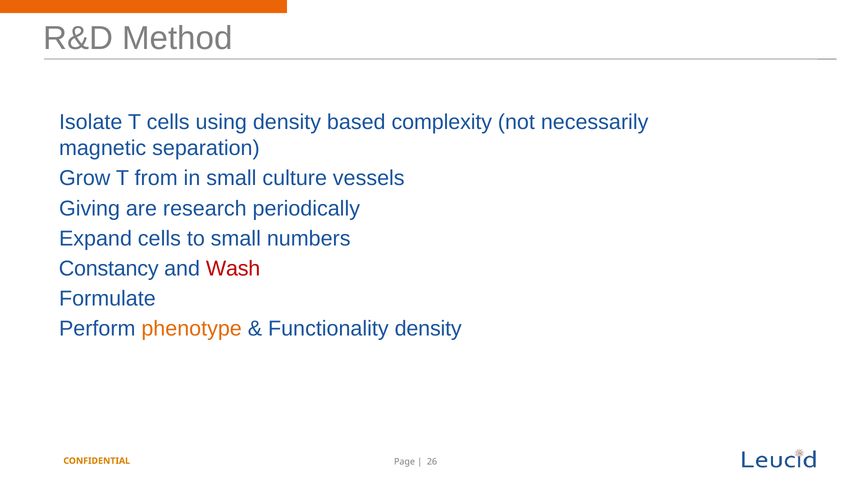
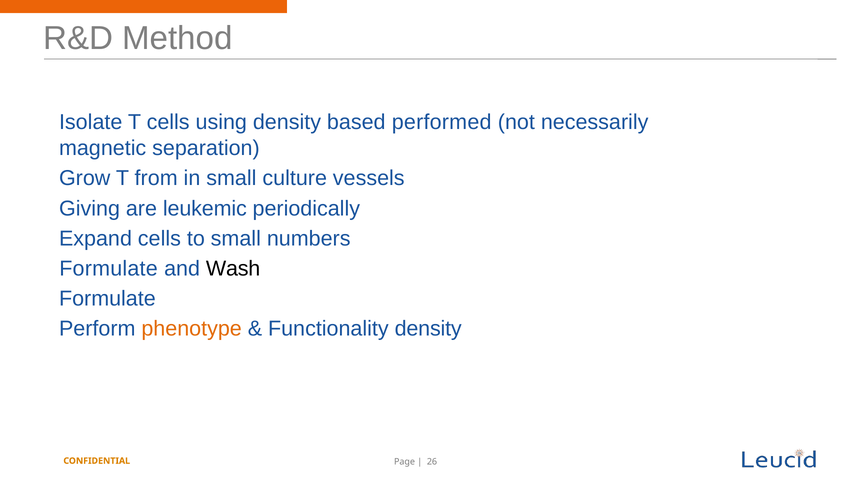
complexity: complexity -> performed (442, 122)
research: research -> leukemic (205, 208)
Constancy: Constancy -> Formulate (109, 268)
Wash colour: red -> black (233, 268)
